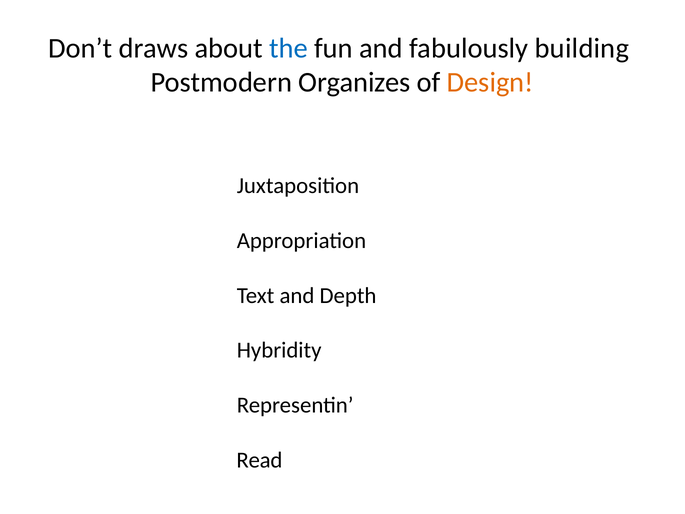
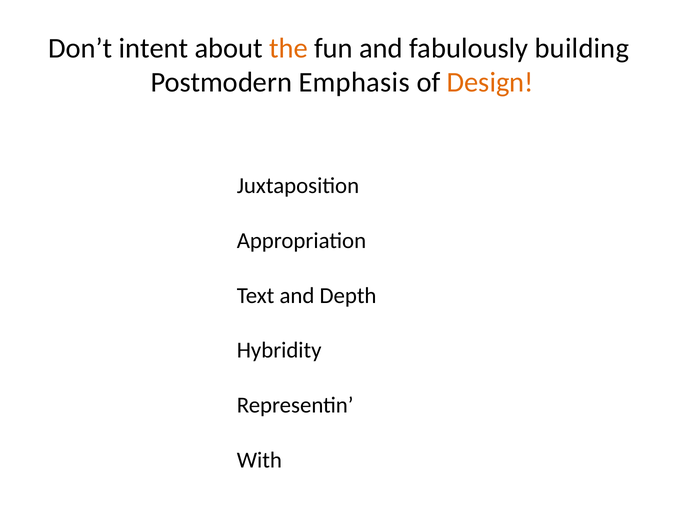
draws: draws -> intent (153, 48)
the colour: blue -> orange (288, 48)
Organizes: Organizes -> Emphasis (354, 82)
Read: Read -> With (259, 460)
